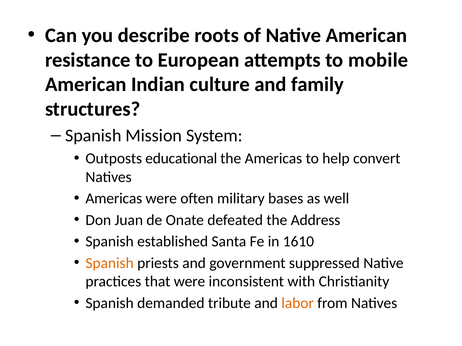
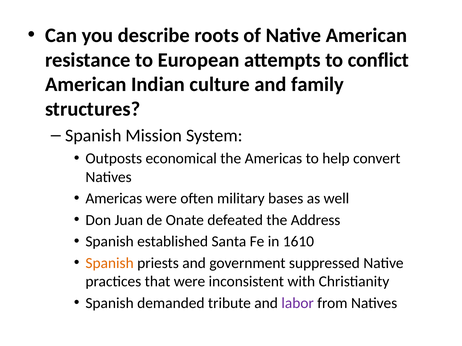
mobile: mobile -> conflict (378, 60)
educational: educational -> economical (181, 159)
labor colour: orange -> purple (298, 303)
